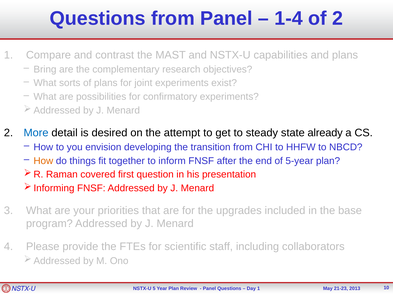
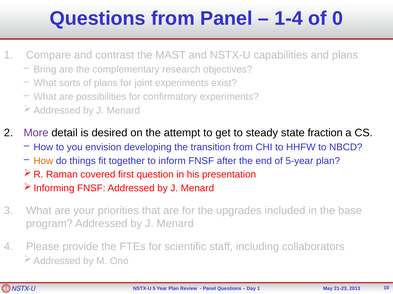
of 2: 2 -> 0 (338, 18)
More colour: blue -> purple (36, 133)
already: already -> fraction (325, 133)
